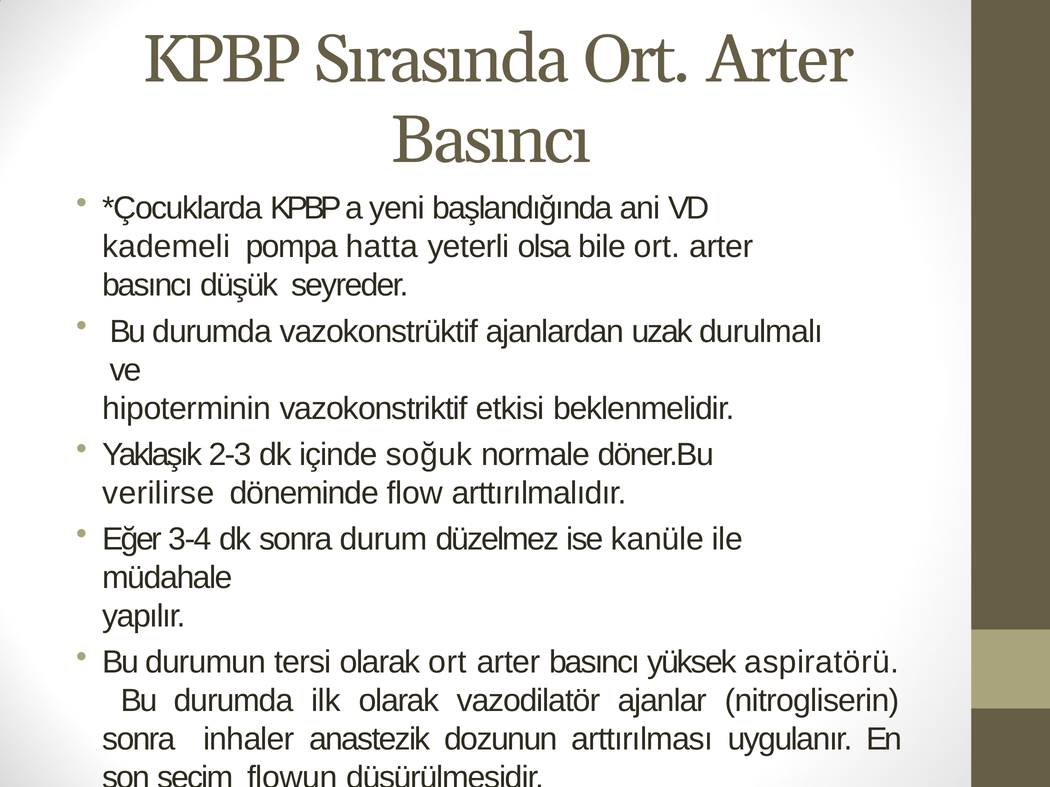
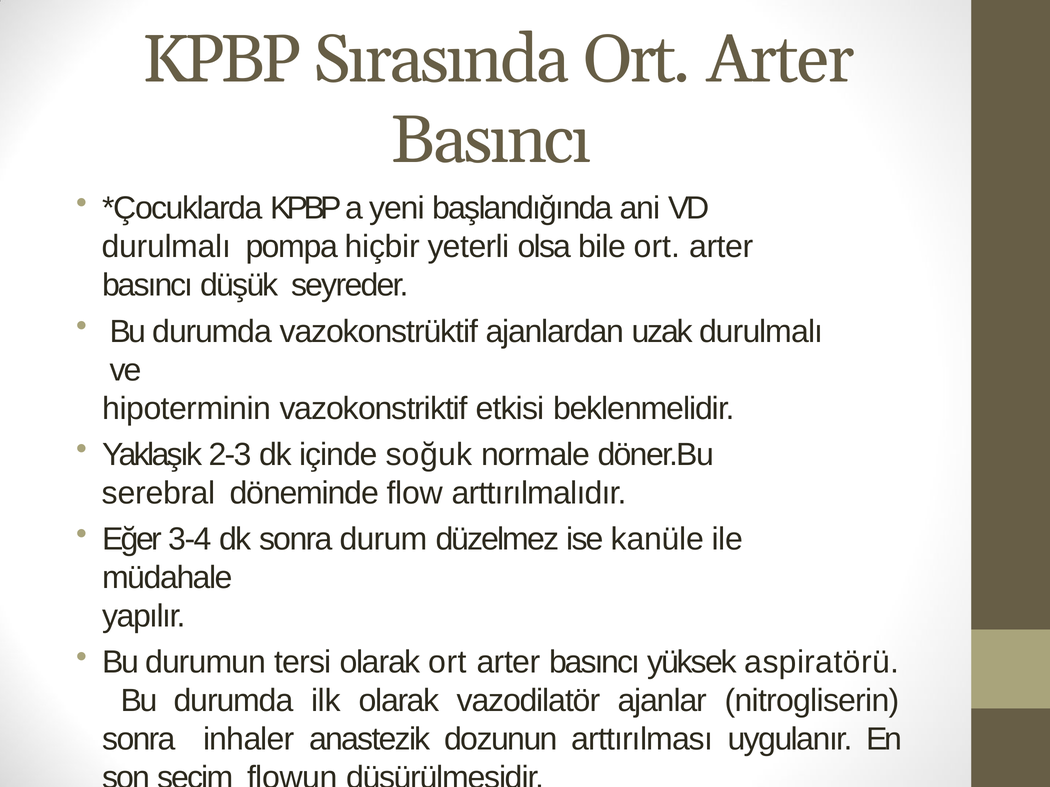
kademeli: kademeli -> durulmalı (166, 247)
hatta: hatta -> hiçbir (382, 247)
verilirse: verilirse -> serebral (159, 493)
